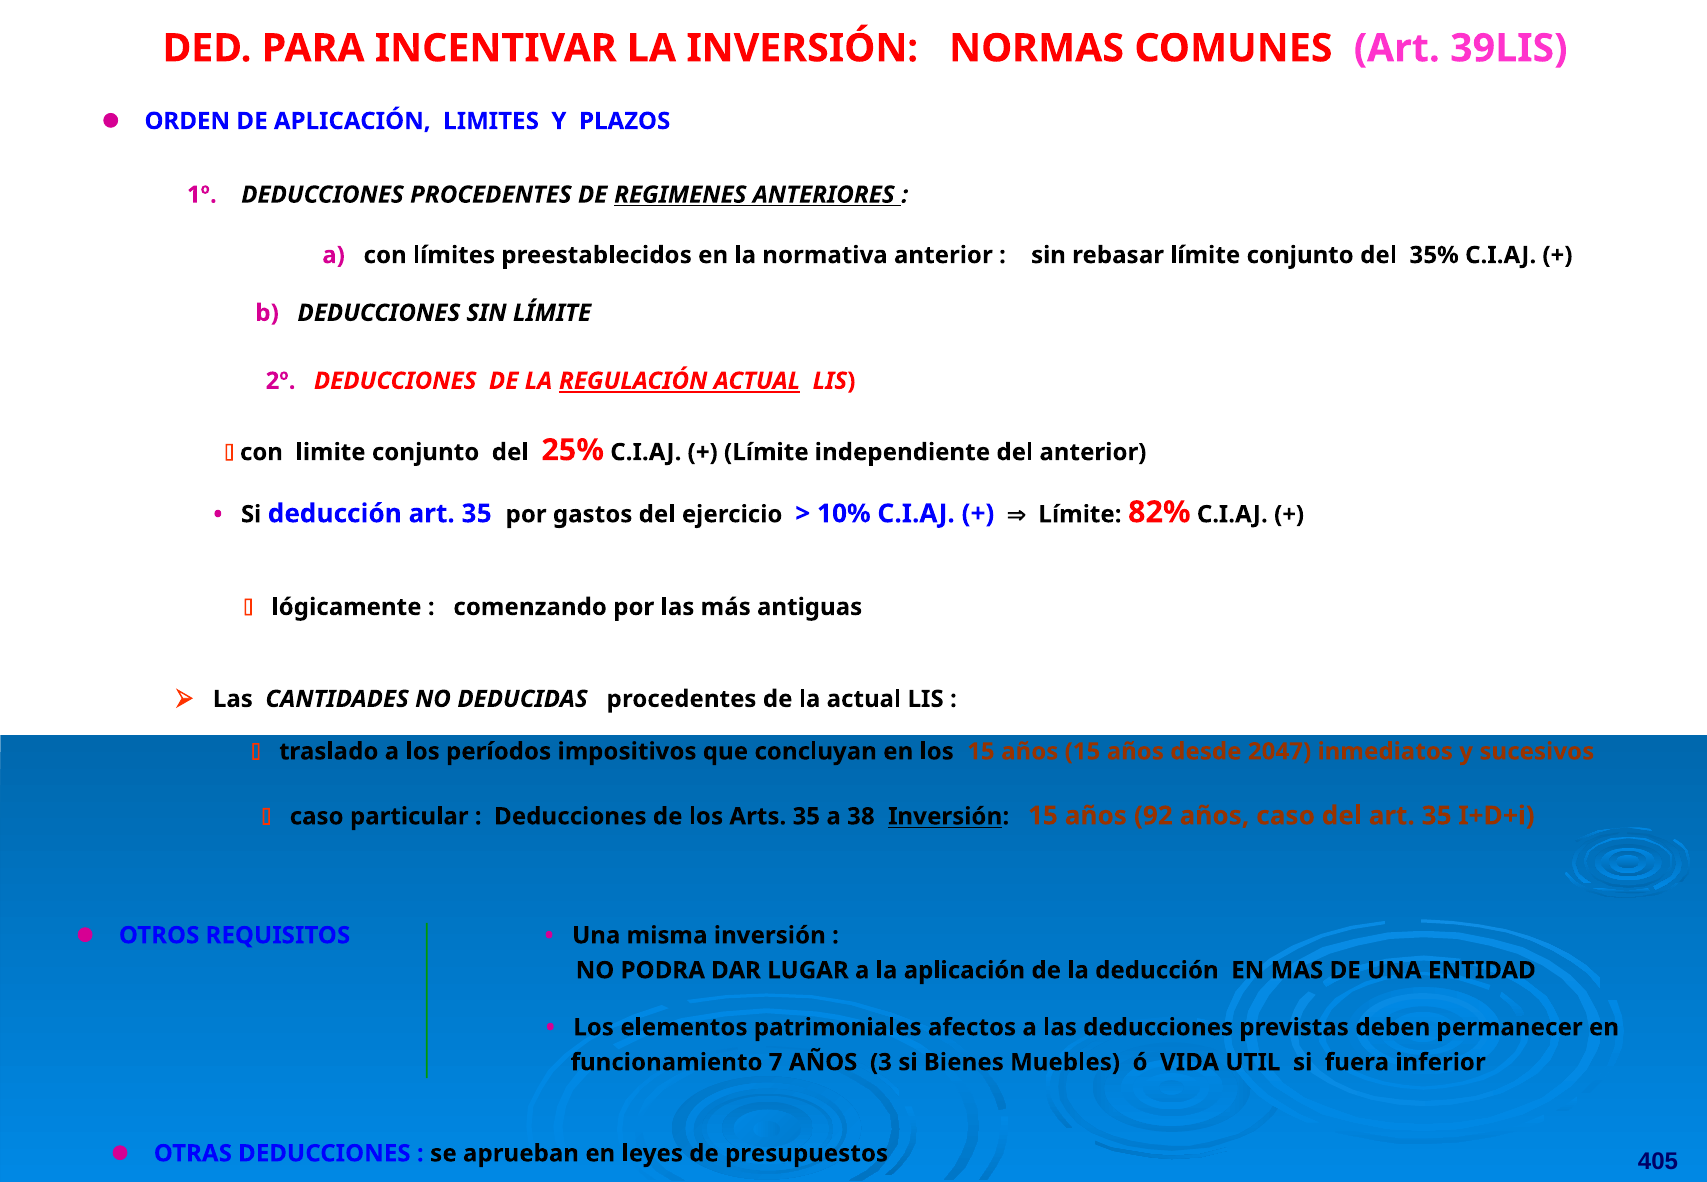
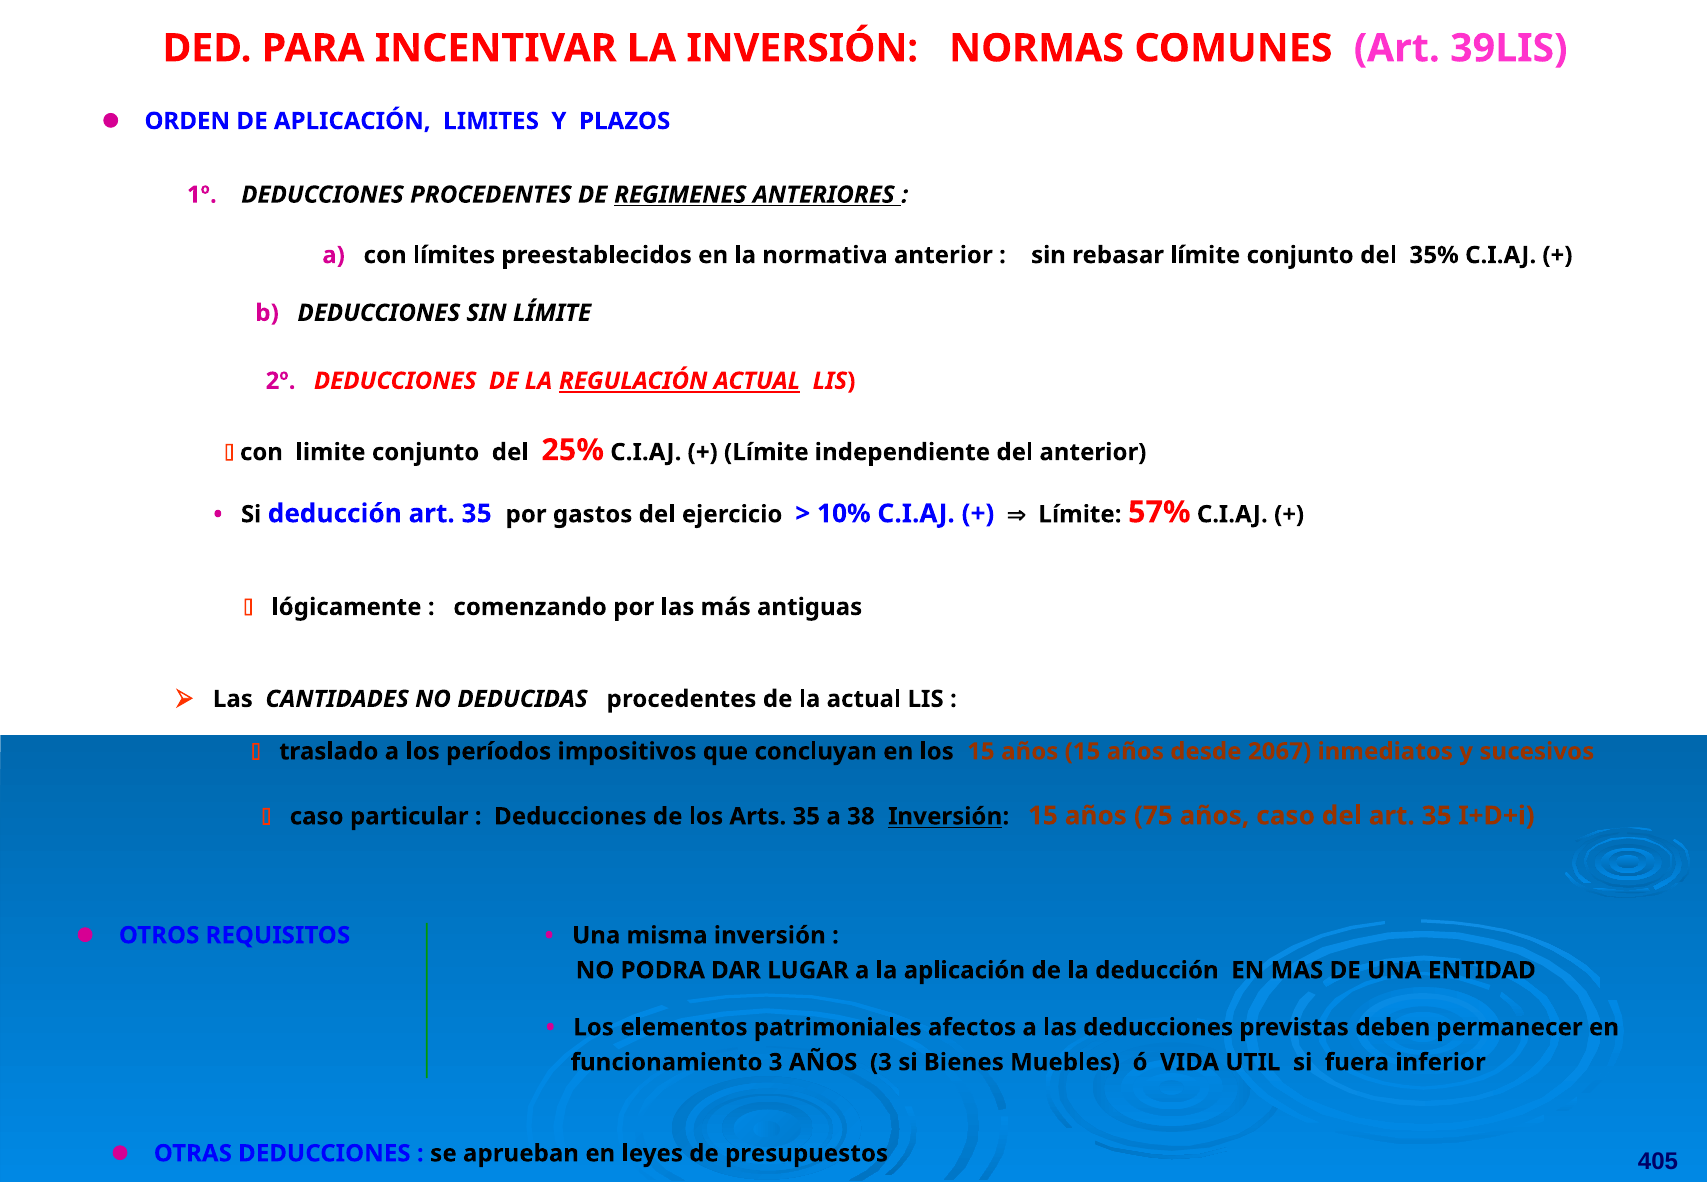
82%: 82% -> 57% (1159, 512)
2047: 2047 -> 2067 (1280, 751)
92: 92 -> 75 (1153, 816)
funcionamiento 7: 7 -> 3 (776, 1062)
